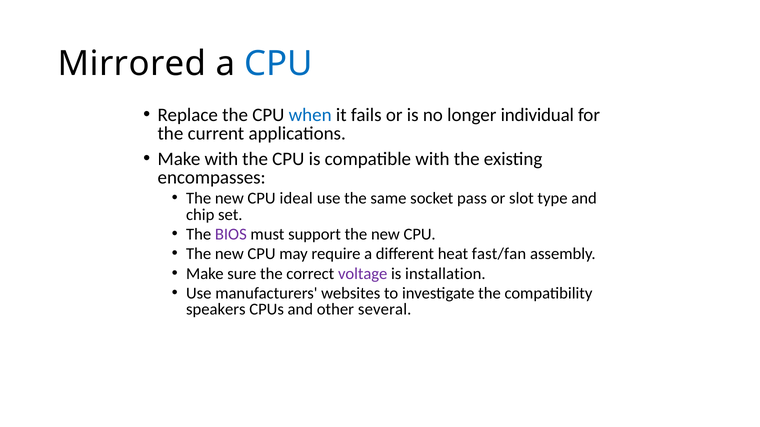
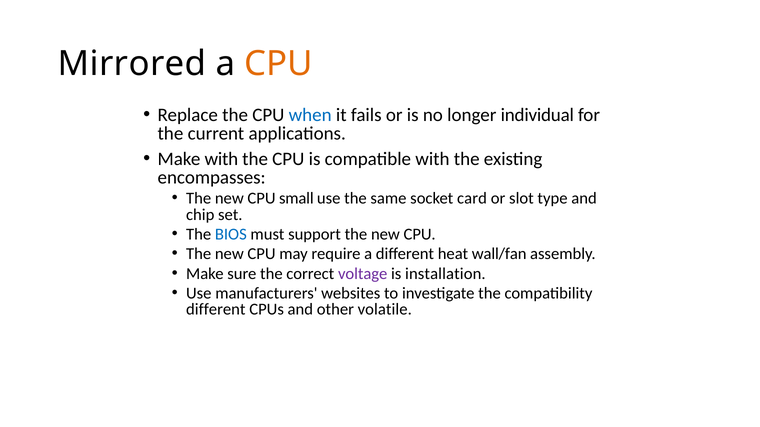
CPU colour: blue -> orange (278, 64)
ideal: ideal -> small (296, 199)
pass: pass -> card (472, 199)
BIOS colour: purple -> blue (231, 235)
fast/fan: fast/fan -> wall/fan (499, 254)
speakers: speakers -> different (216, 310)
several: several -> volatile (385, 310)
